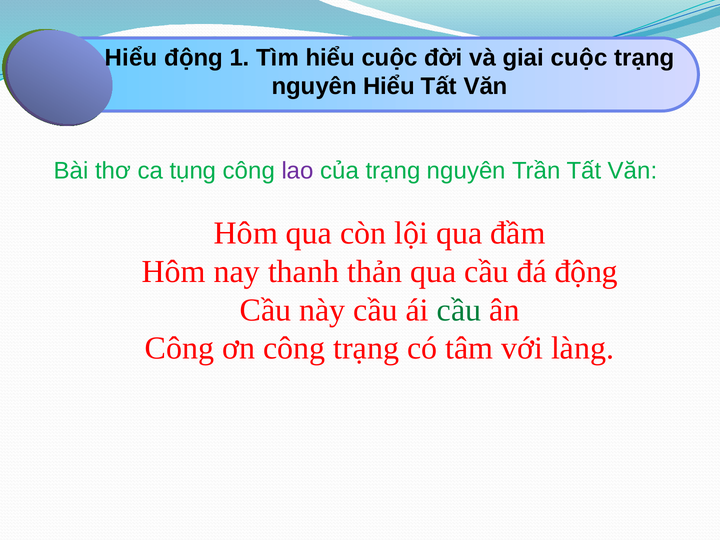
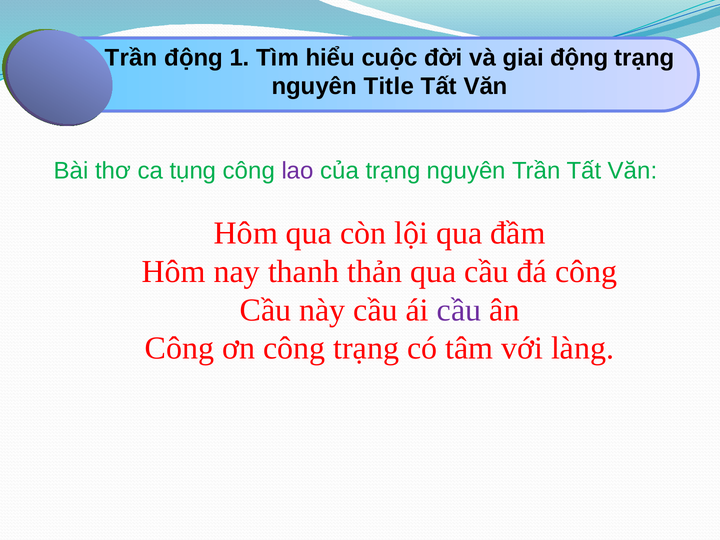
Hiểu: Hiểu -> Trần (131, 58)
giai cuộc: cuộc -> động (579, 58)
nguyên Hiểu: Hiểu -> Title (389, 86)
đá động: động -> công (586, 272)
cầu colour: green -> purple (459, 310)
